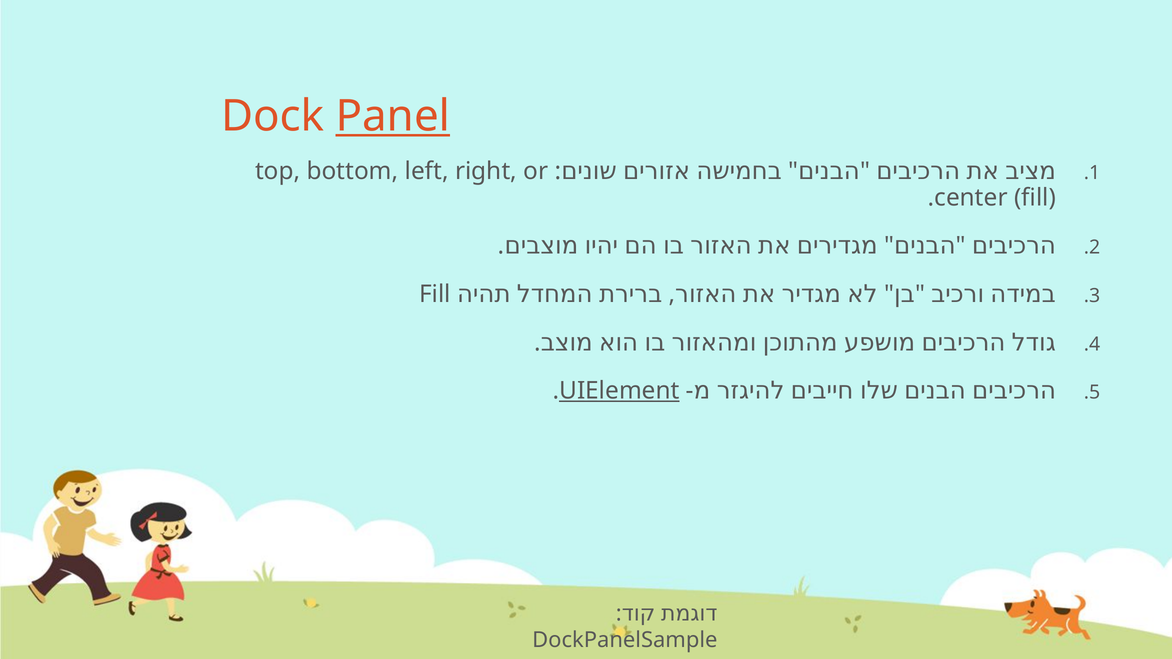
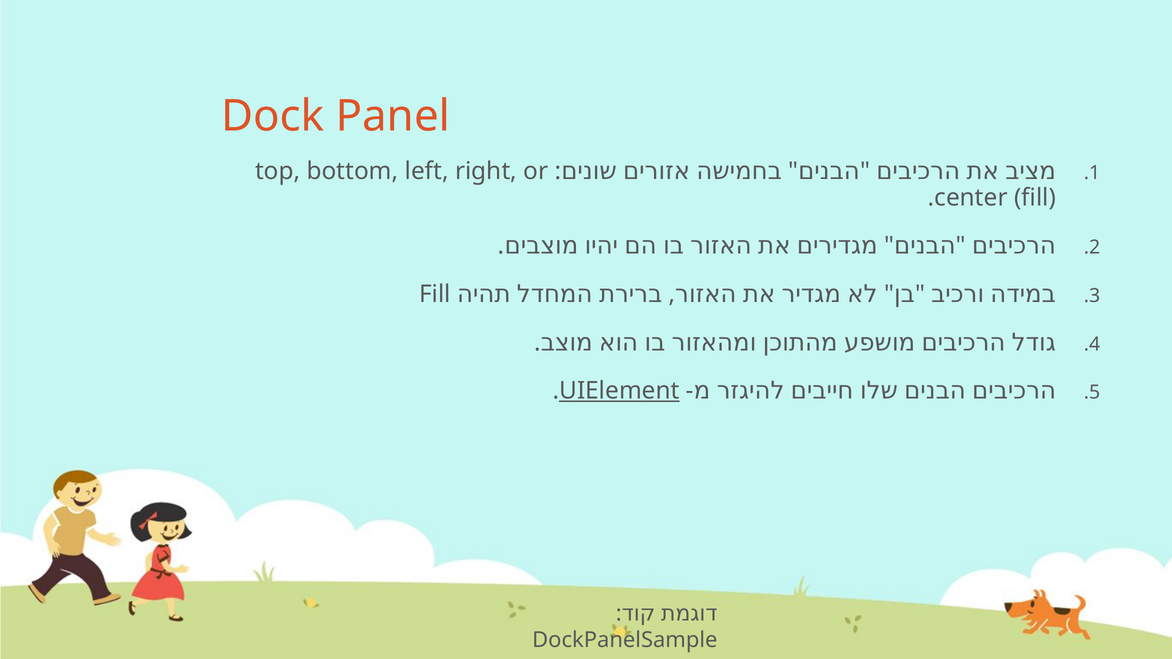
Panel underline: present -> none (393, 116)
